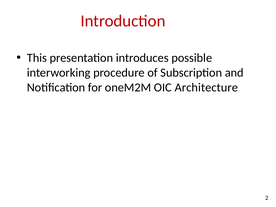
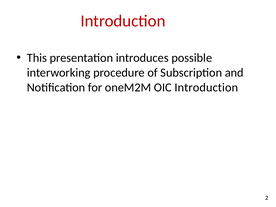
OIC Architecture: Architecture -> Introduction (206, 87)
